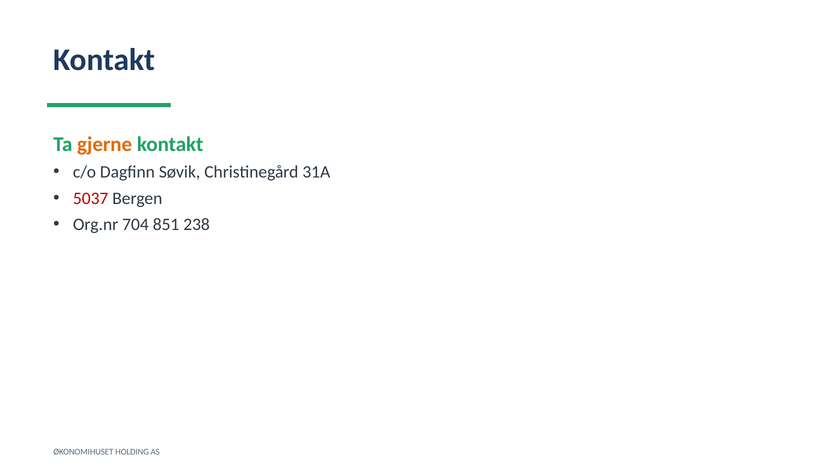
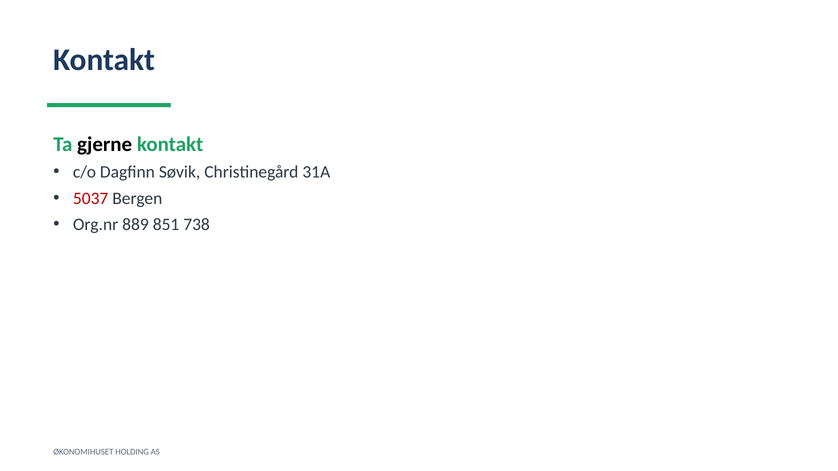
gjerne colour: orange -> black (105, 144)
704: 704 -> 889 (135, 225)
238: 238 -> 738 (197, 225)
